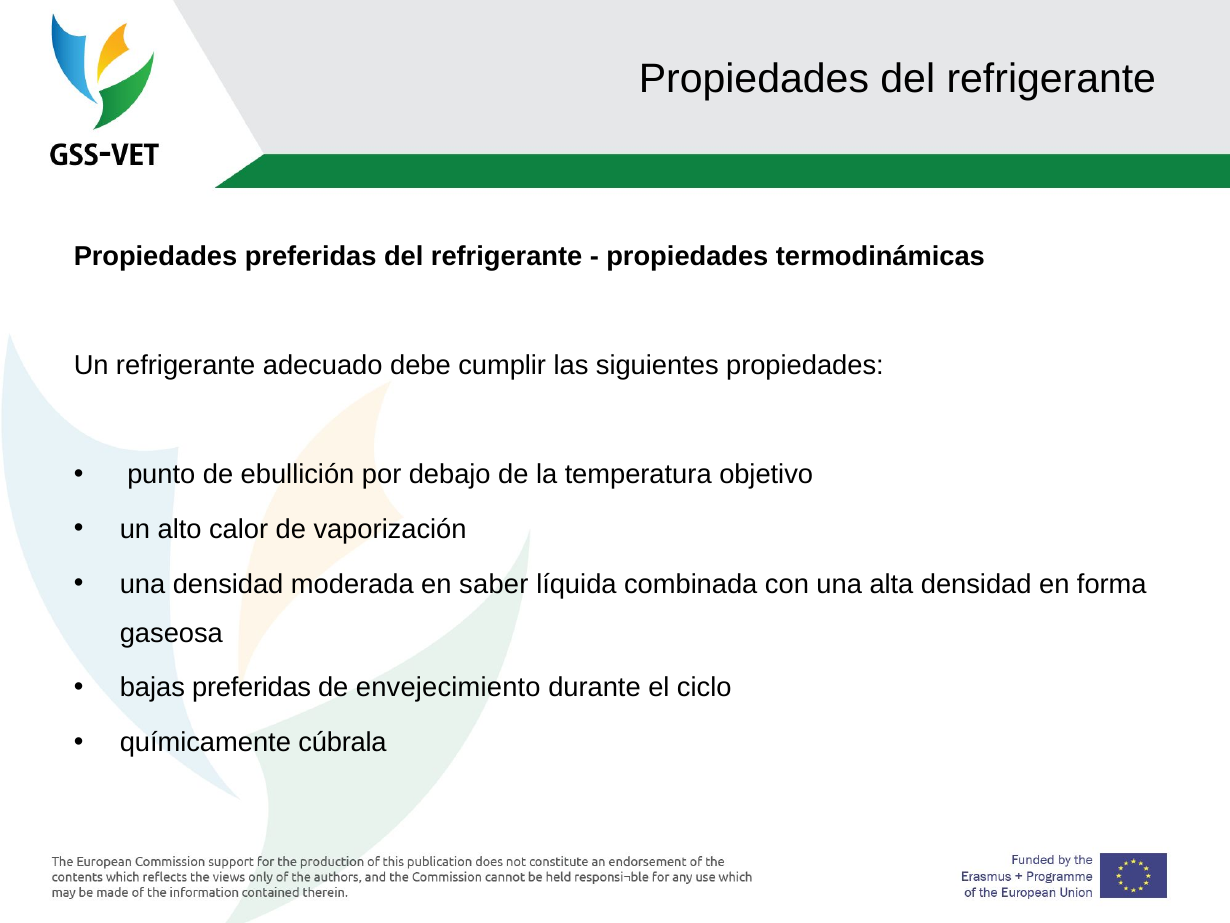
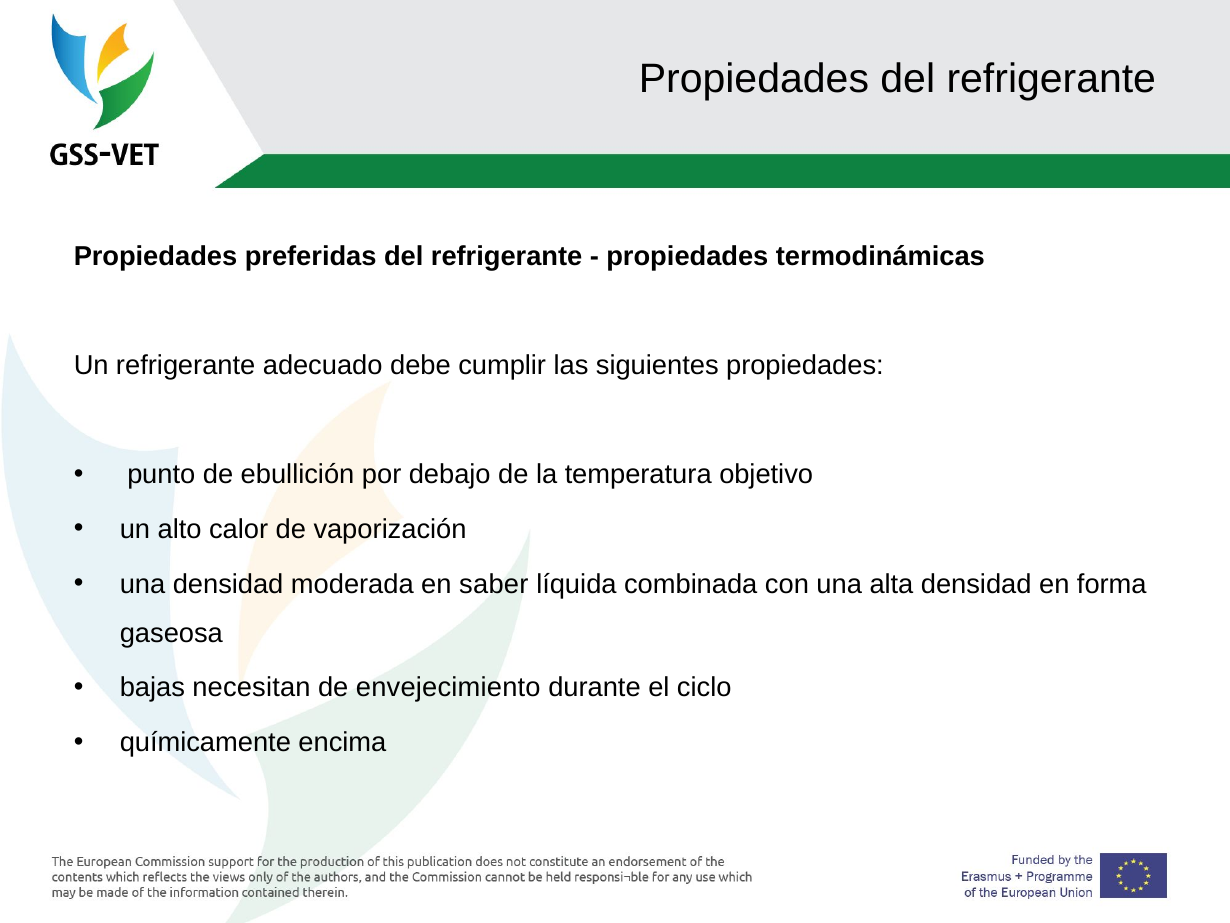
bajas preferidas: preferidas -> necesitan (251, 688)
cúbrala: cúbrala -> encima (342, 742)
